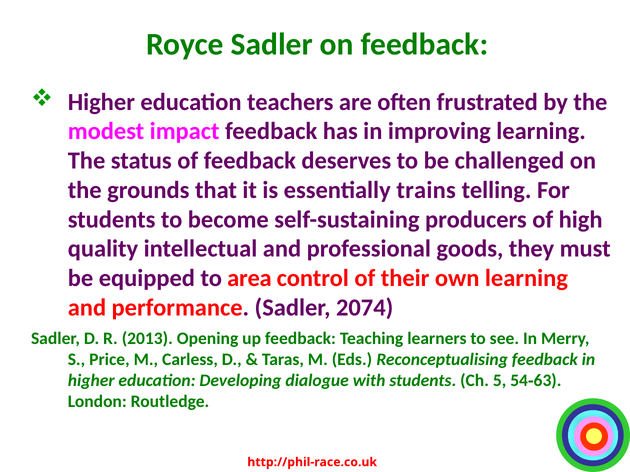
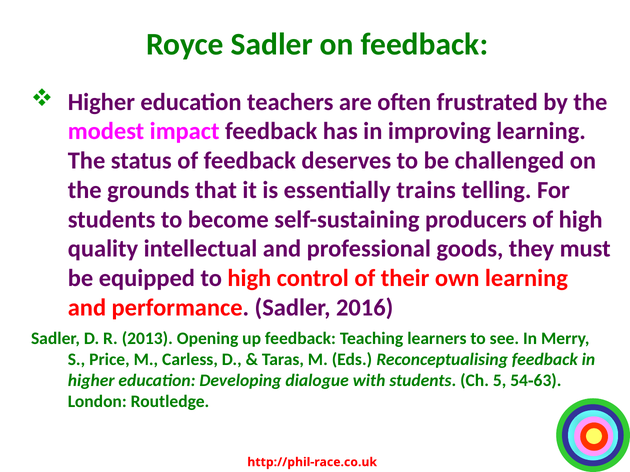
to area: area -> high (249, 279)
2074: 2074 -> 2016 (365, 308)
